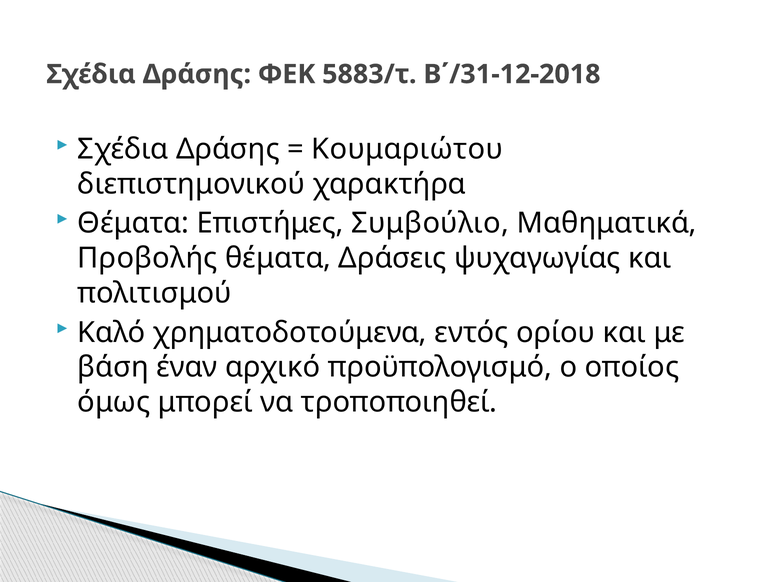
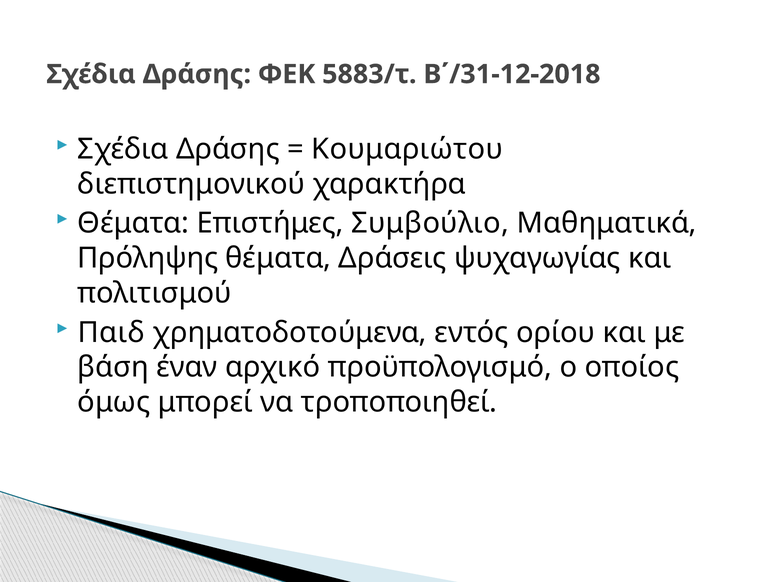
Προβολής: Προβολής -> Πρόληψης (148, 258)
Καλό: Καλό -> Παιδ (111, 332)
